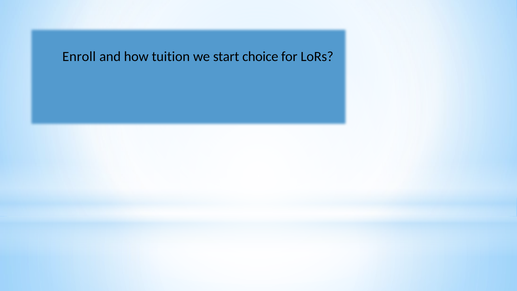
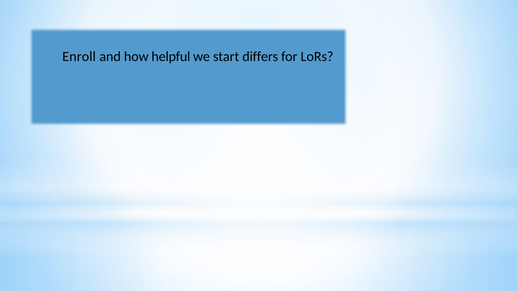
tuition: tuition -> helpful (171, 56)
choice: choice -> differs (260, 56)
